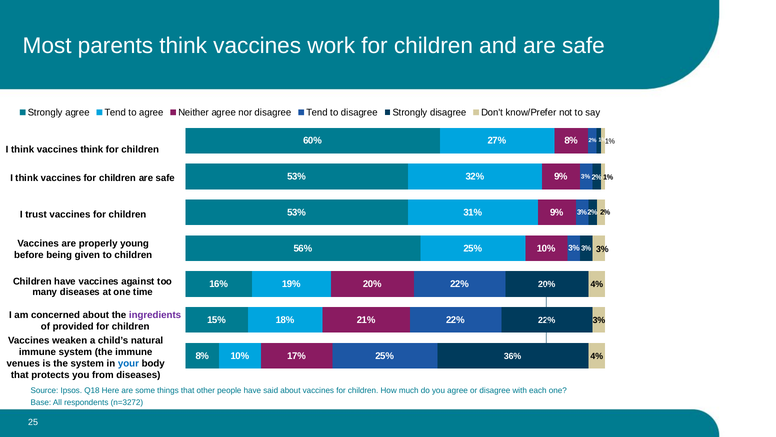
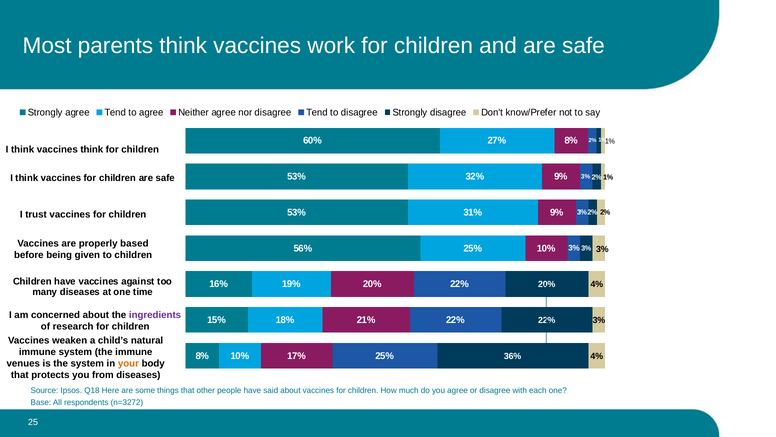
young: young -> based (134, 243)
provided: provided -> research (73, 326)
your colour: blue -> orange (128, 363)
